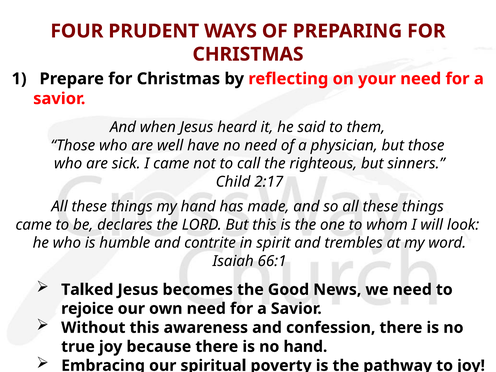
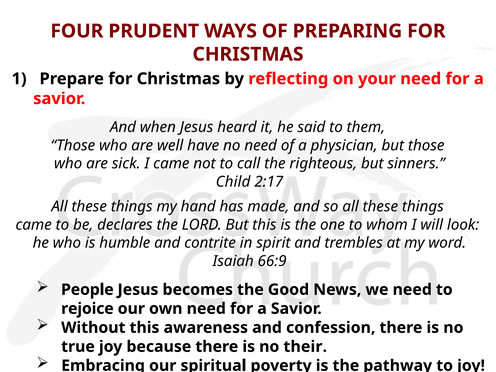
66:1: 66:1 -> 66:9 (272, 261)
Talked: Talked -> People (87, 290)
no hand: hand -> their (305, 347)
